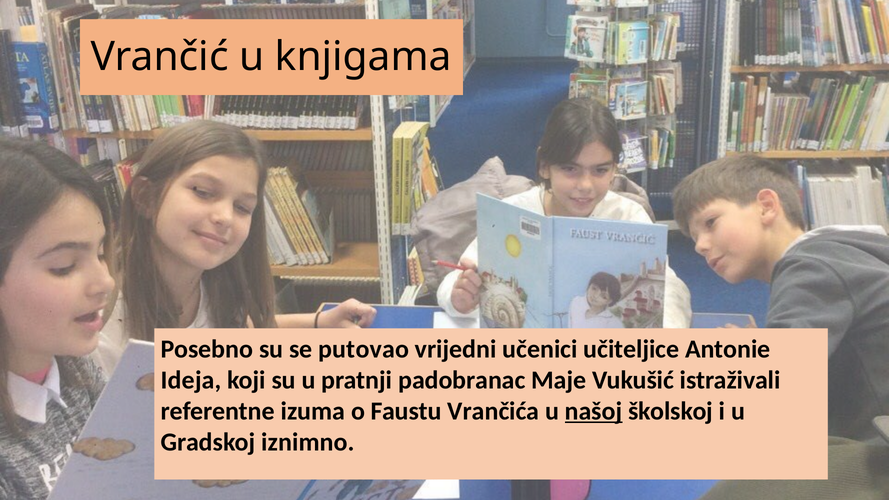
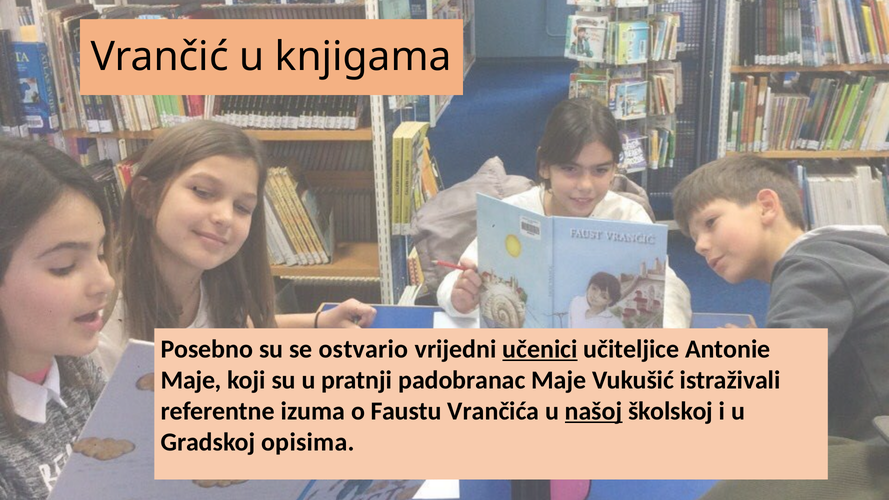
putovao: putovao -> ostvario (364, 349)
učenici underline: none -> present (540, 349)
Ideja: Ideja -> Maje (191, 380)
iznimno: iznimno -> opisima (308, 442)
